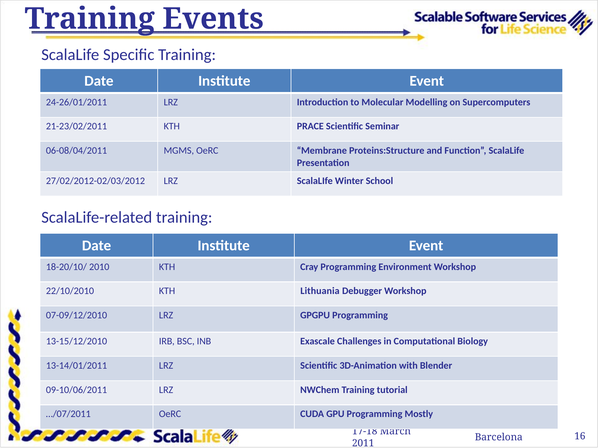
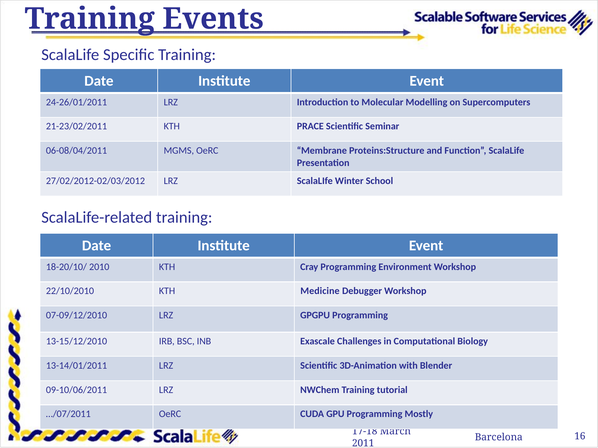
Lithuania: Lithuania -> Medicine (320, 291)
